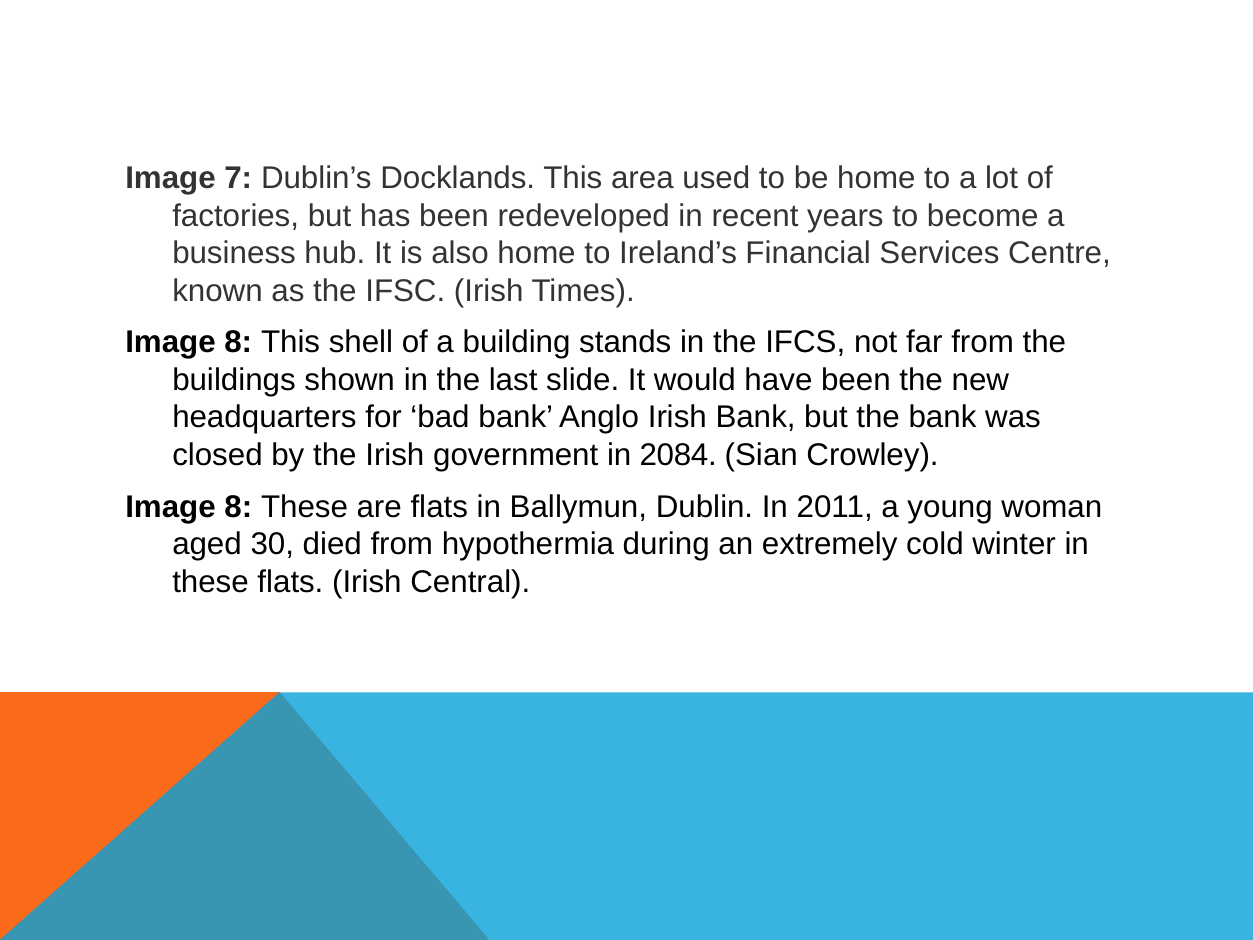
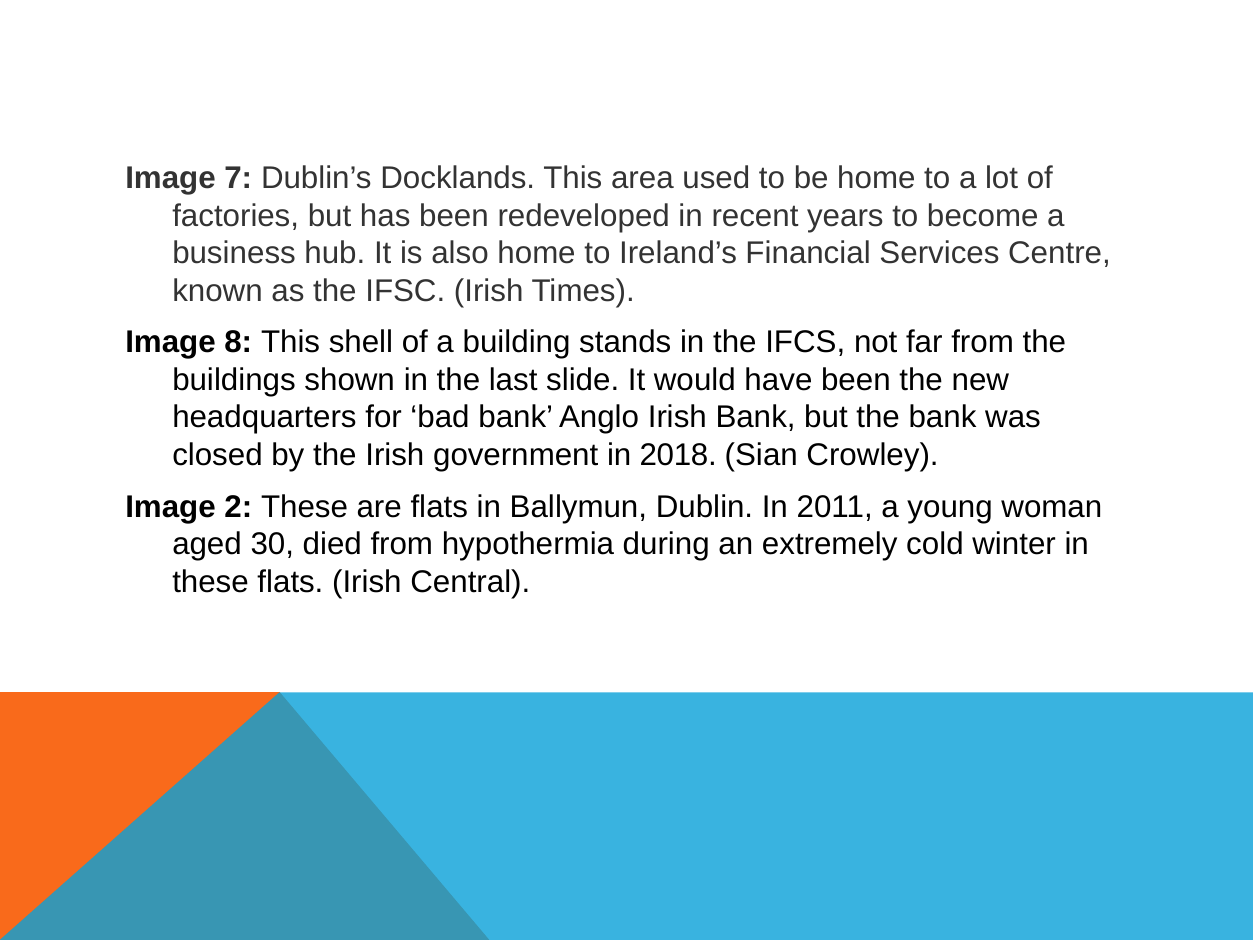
2084: 2084 -> 2018 (678, 455)
8: 8 -> 2 (238, 507)
